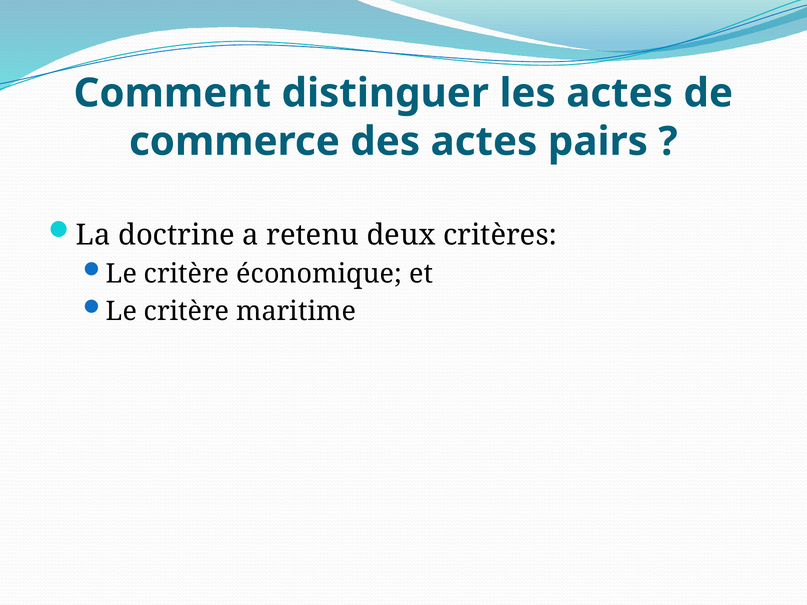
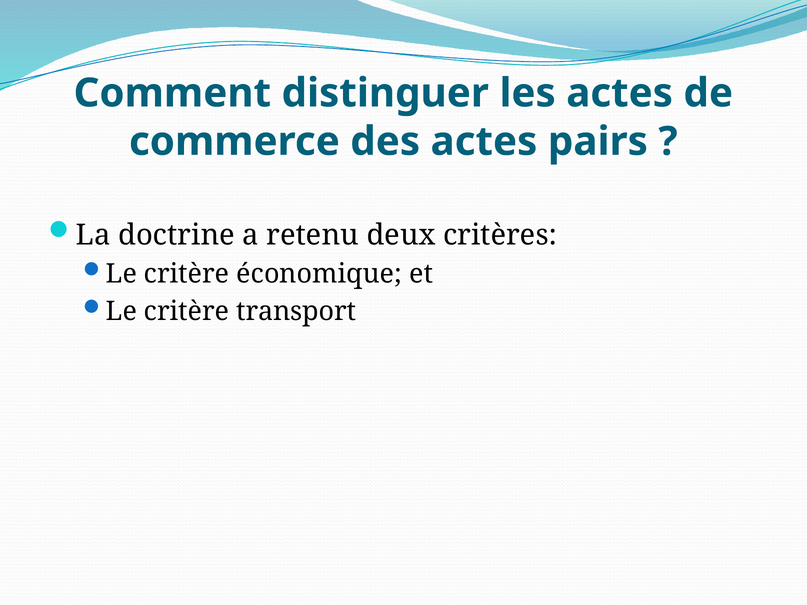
maritime: maritime -> transport (296, 312)
